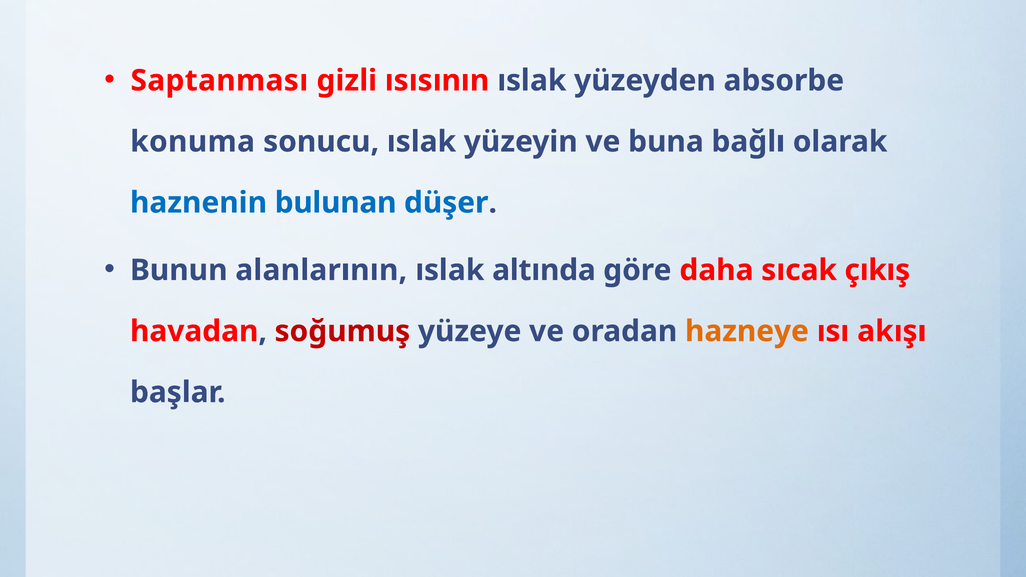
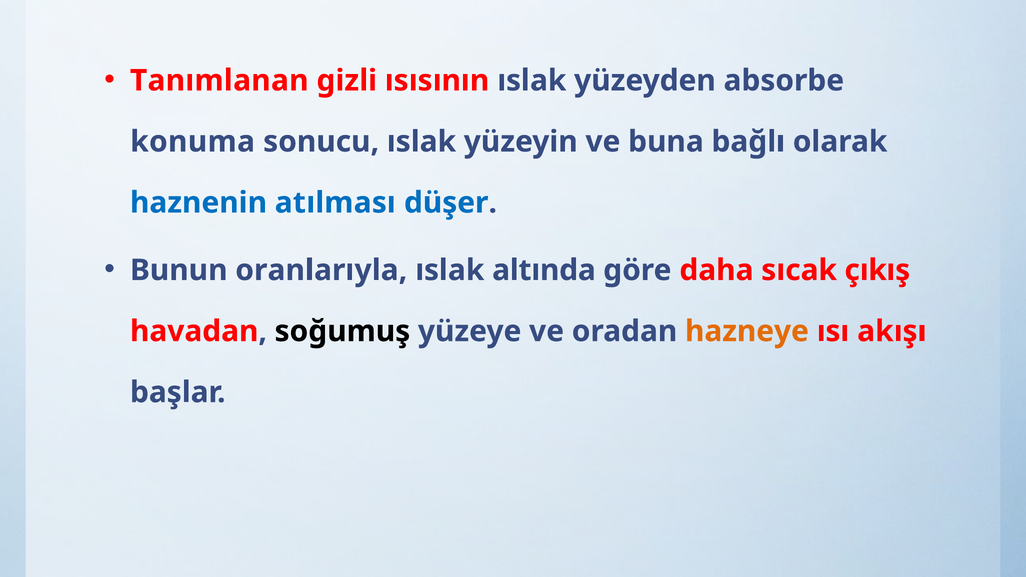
Saptanması: Saptanması -> Tanımlanan (219, 81)
bulunan: bulunan -> atılması (335, 203)
alanlarının: alanlarının -> oranlarıyla (321, 270)
soğumuş colour: red -> black (342, 331)
